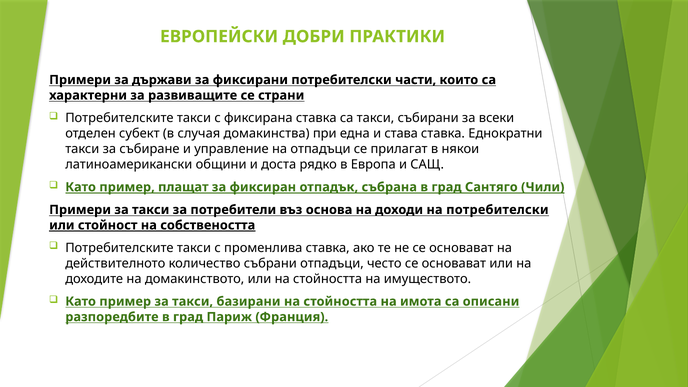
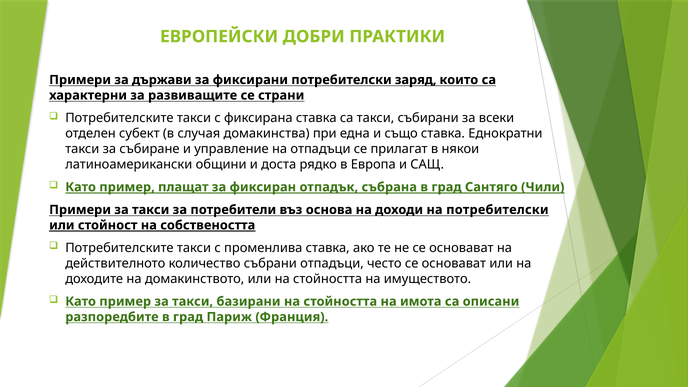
части: части -> заряд (416, 80)
става: става -> също (401, 133)
